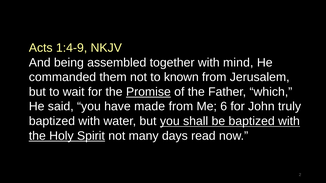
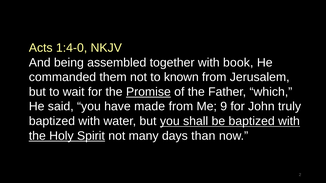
1:4-9: 1:4-9 -> 1:4-0 (72, 48)
mind: mind -> book (238, 63)
6: 6 -> 9 (224, 107)
read: read -> than (203, 136)
